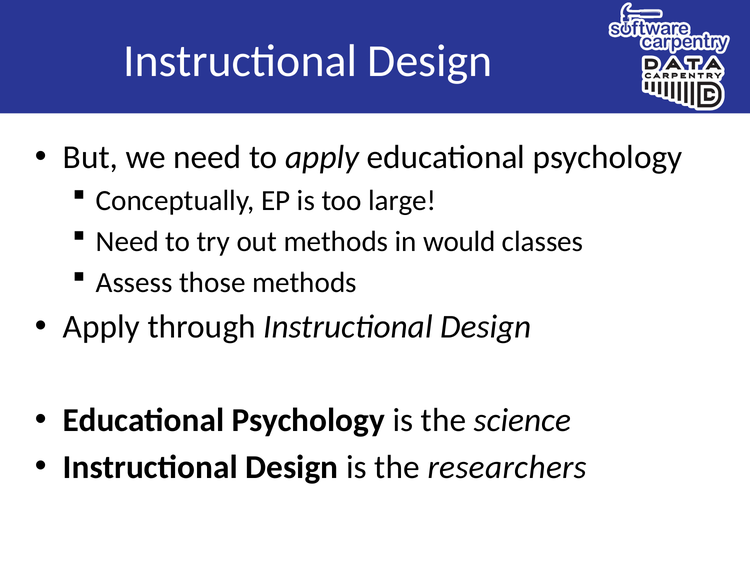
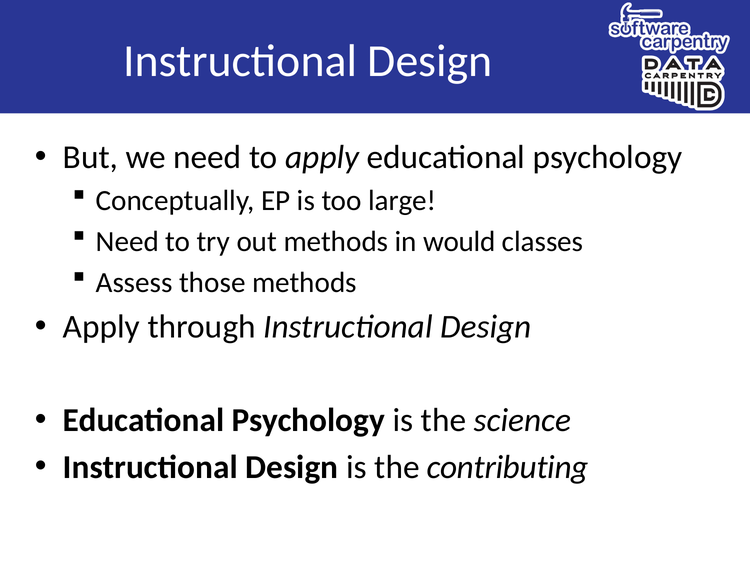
researchers: researchers -> contributing (508, 467)
